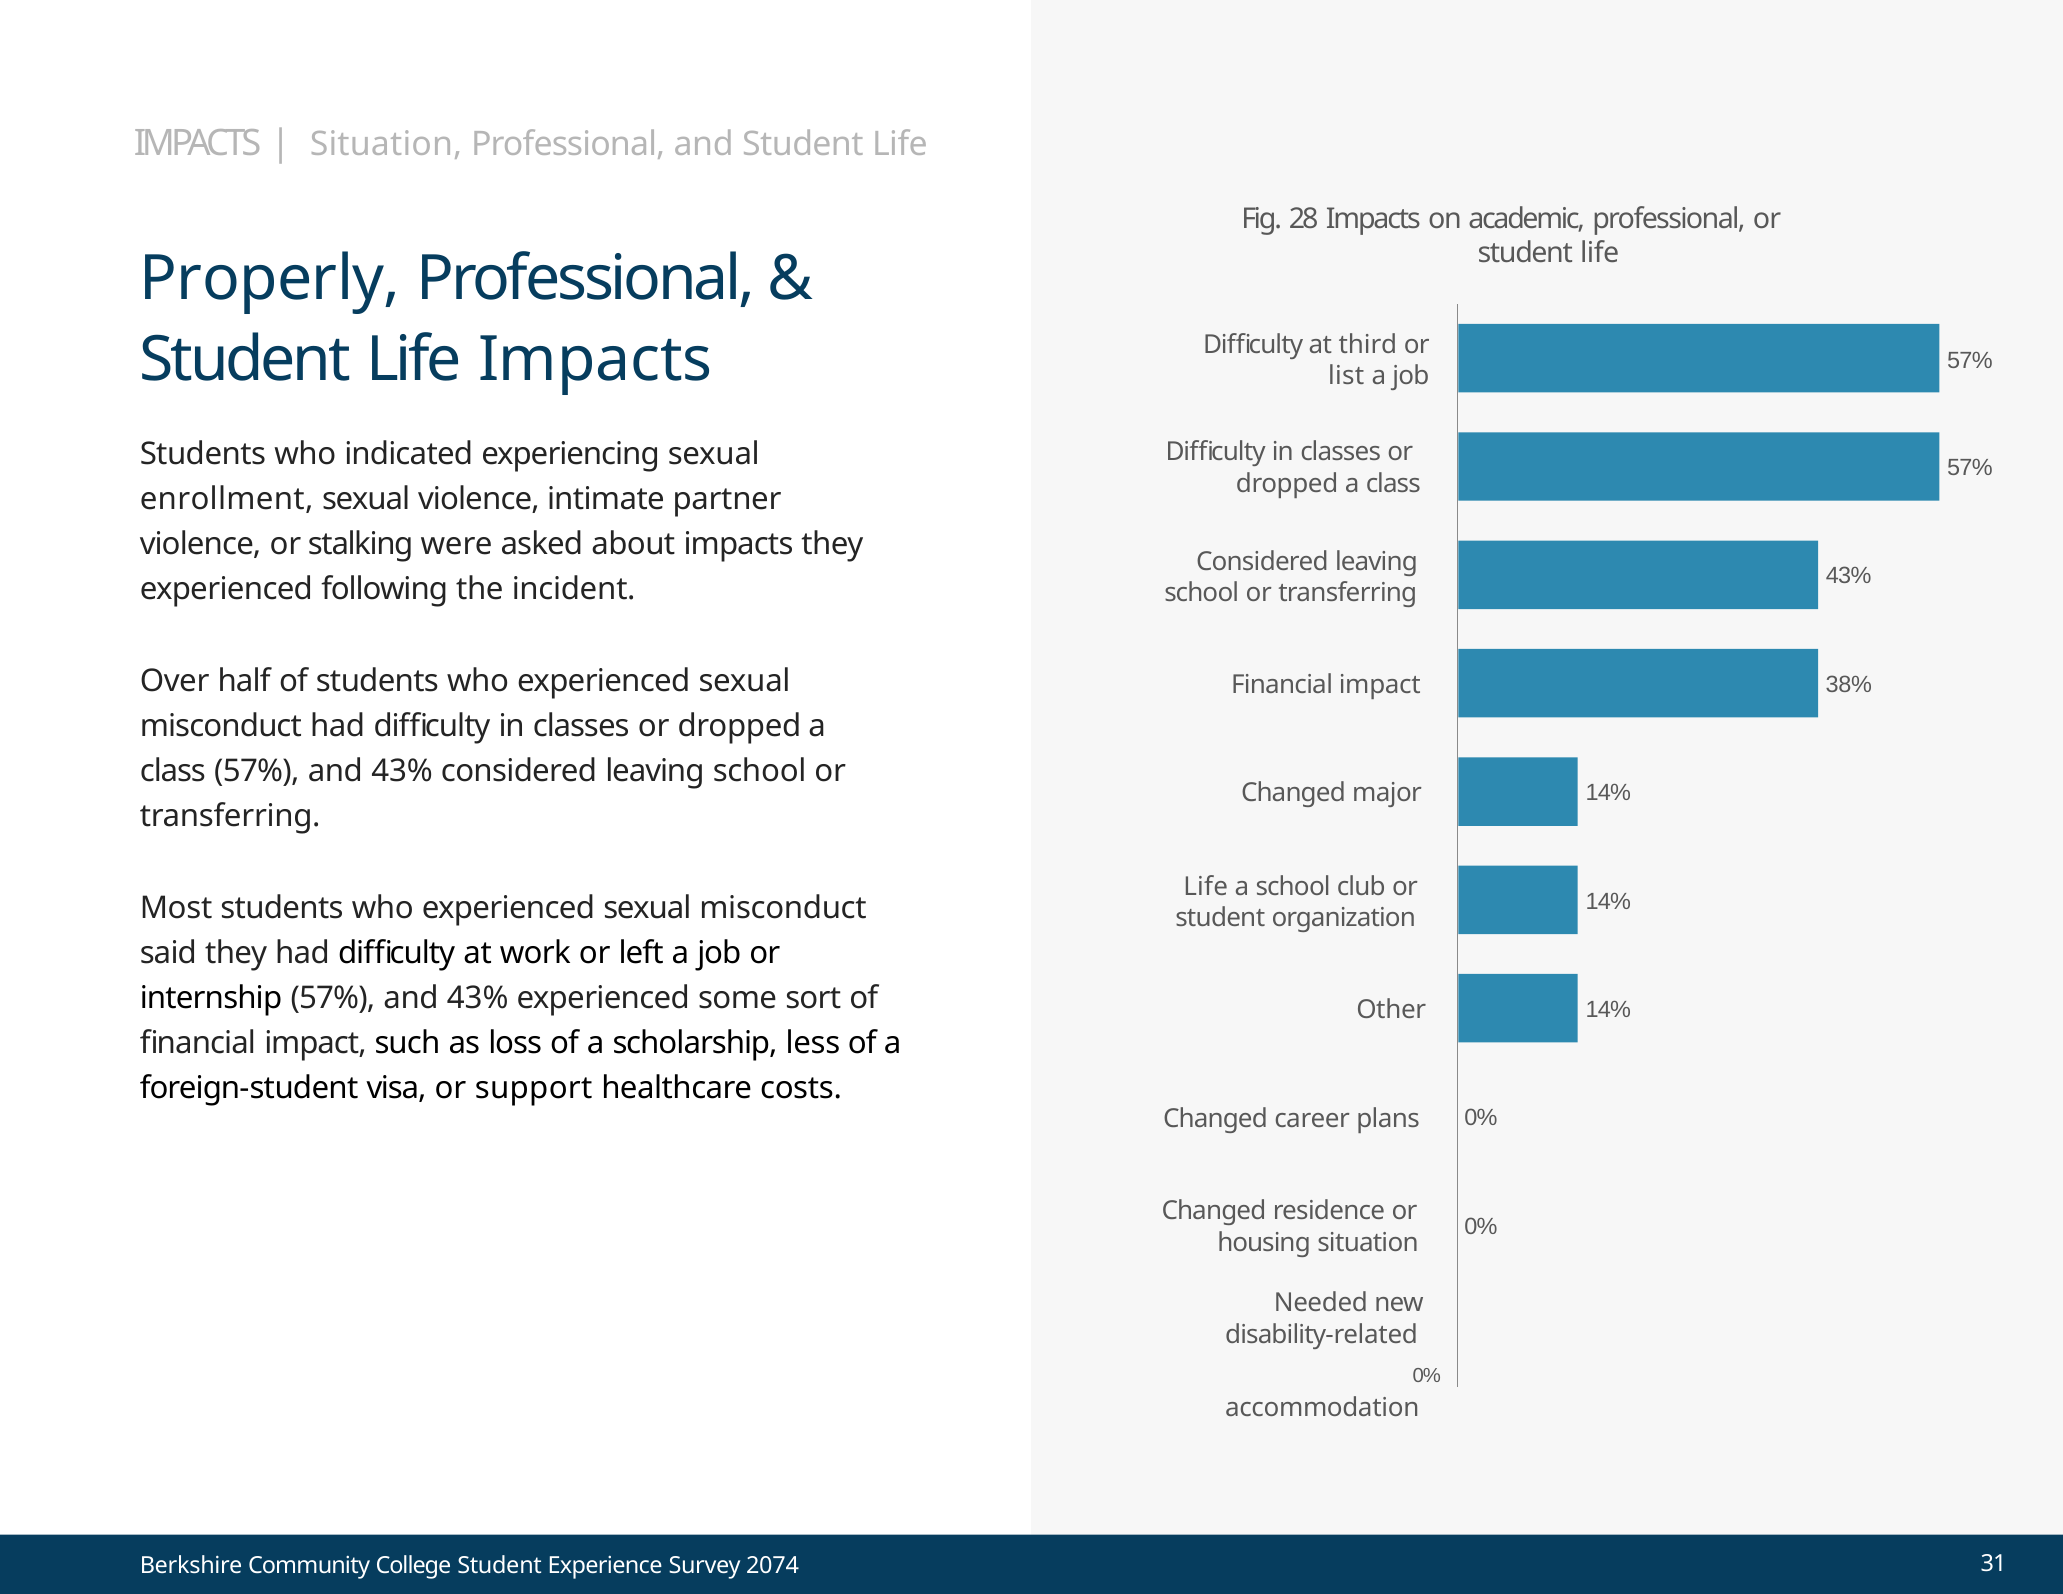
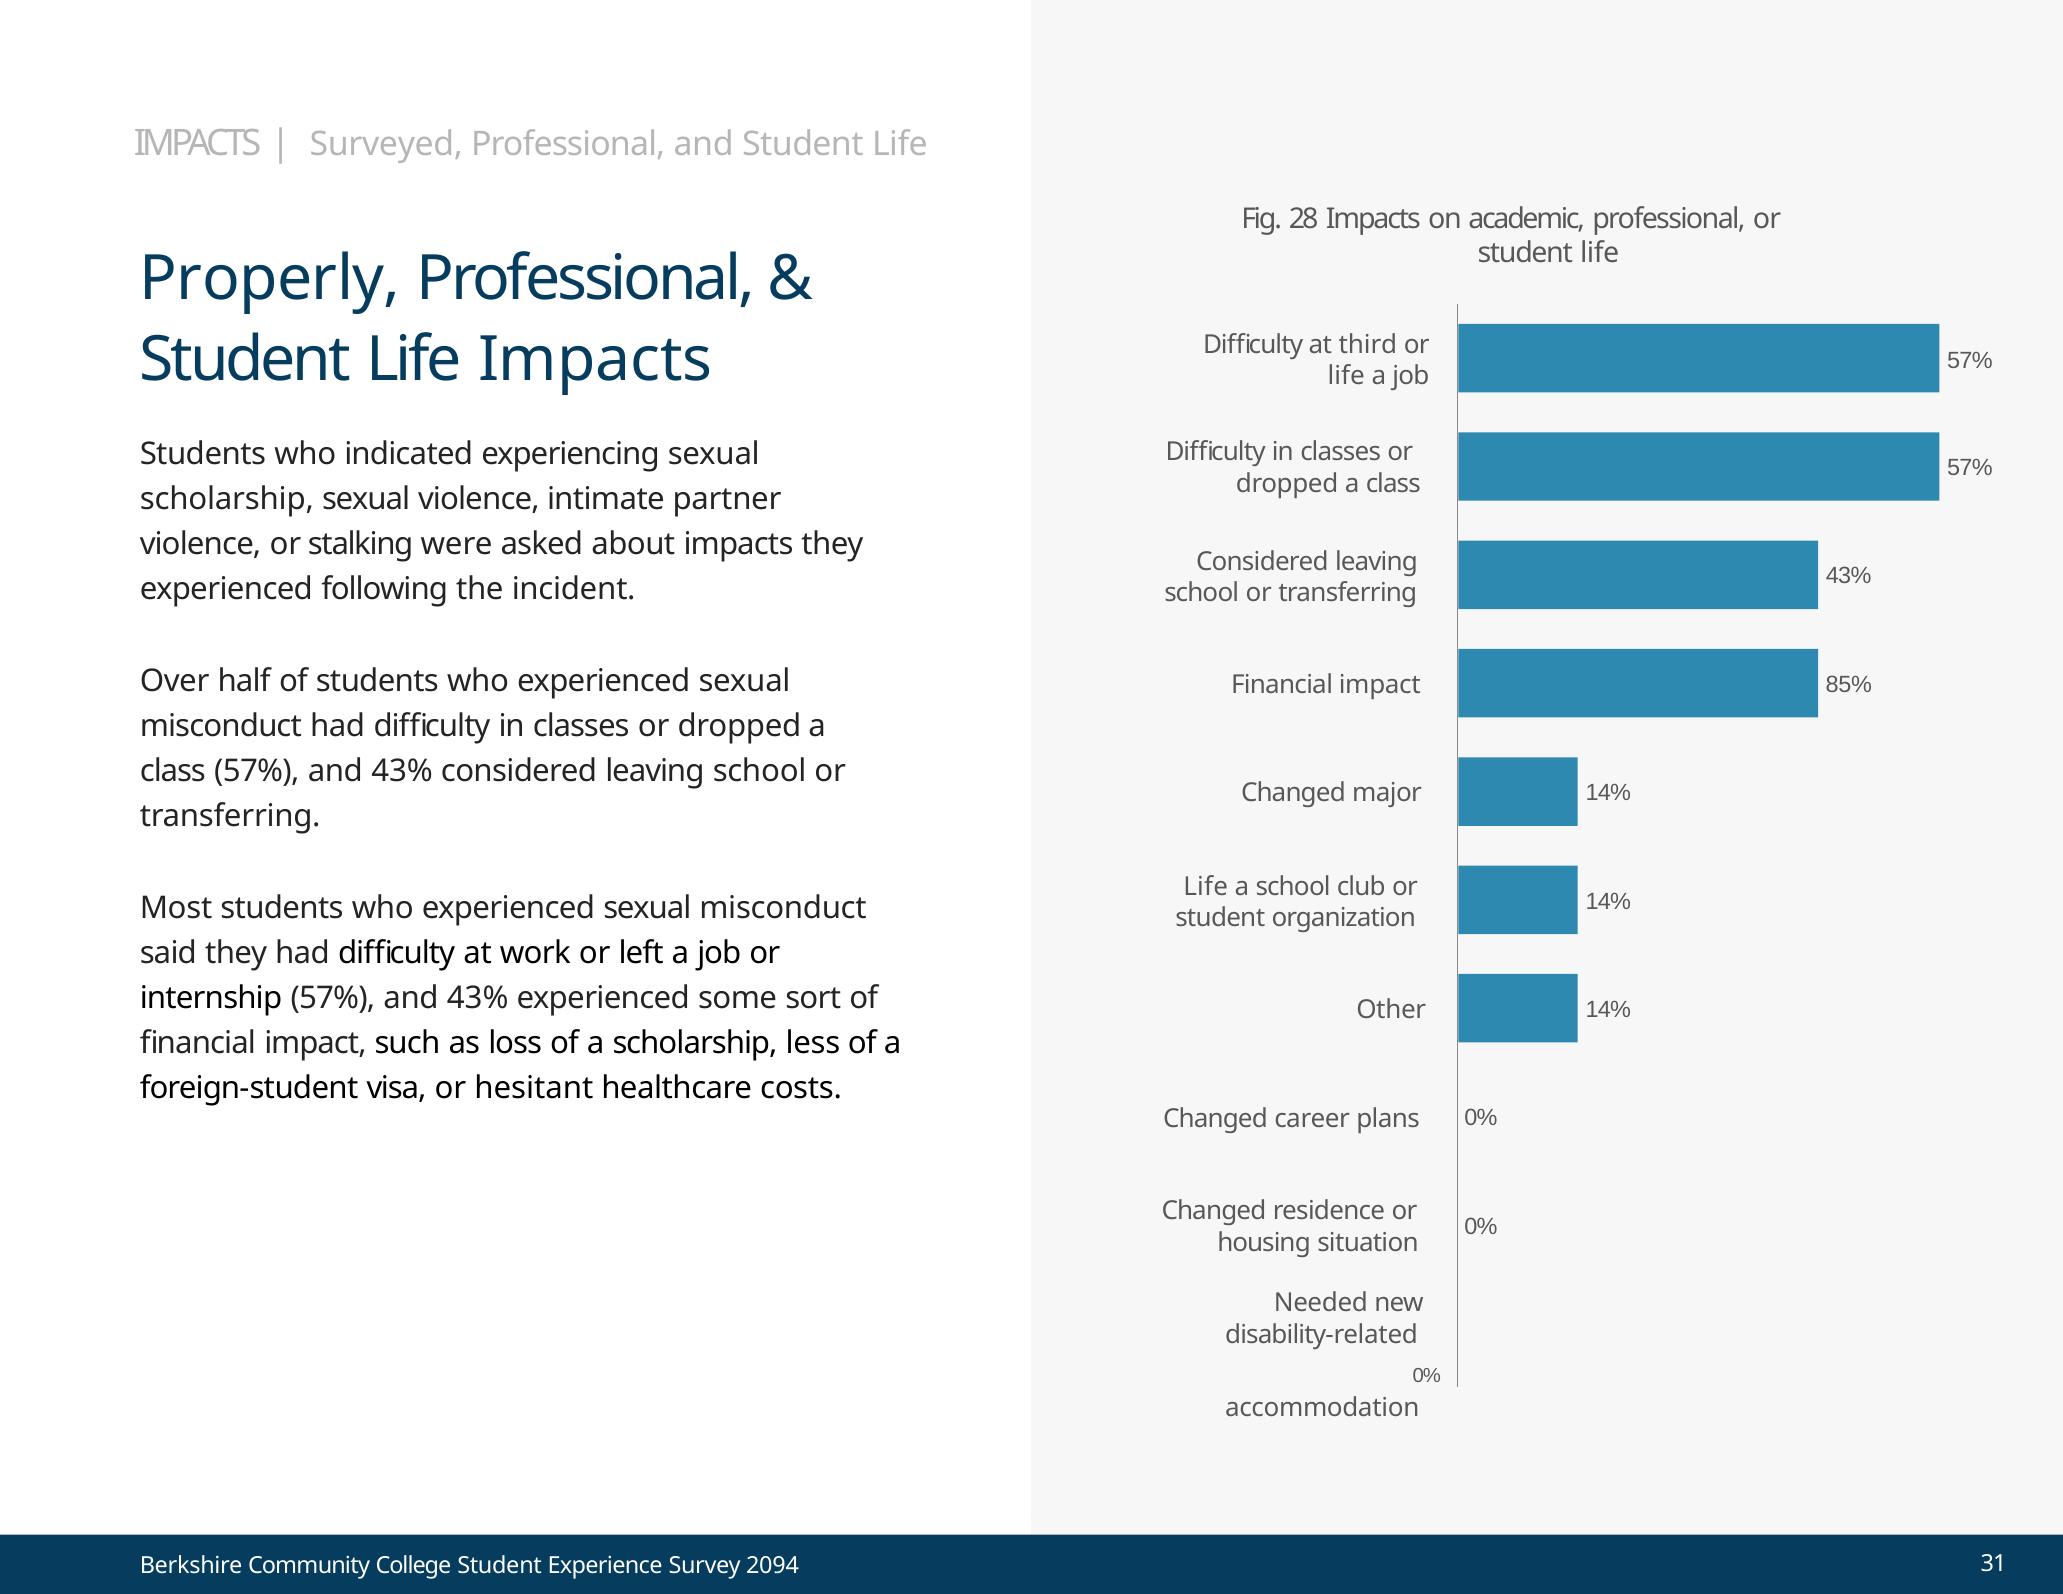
Situation: Situation -> Surveyed (386, 144)
list: list -> life (1346, 376)
enrollment: enrollment -> scholarship (227, 499)
38%: 38% -> 85% (1849, 685)
support: support -> hesitant (534, 1088)
2074: 2074 -> 2094 (773, 1566)
